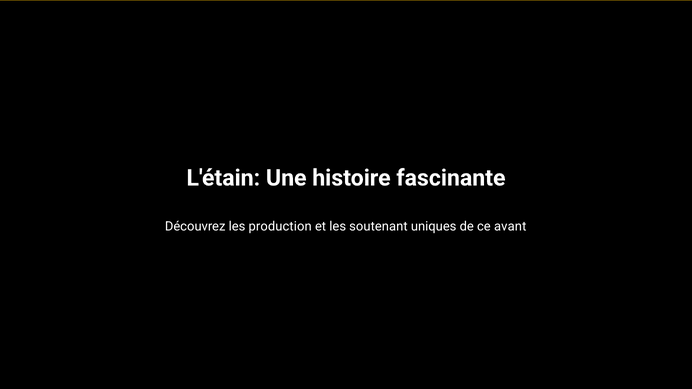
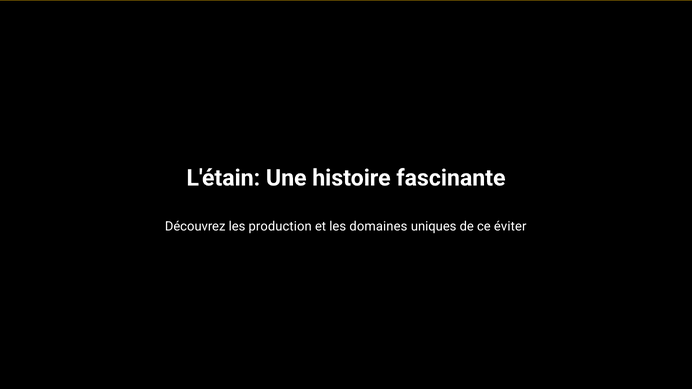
soutenant: soutenant -> domaines (378, 227)
avant: avant -> éviter (510, 227)
